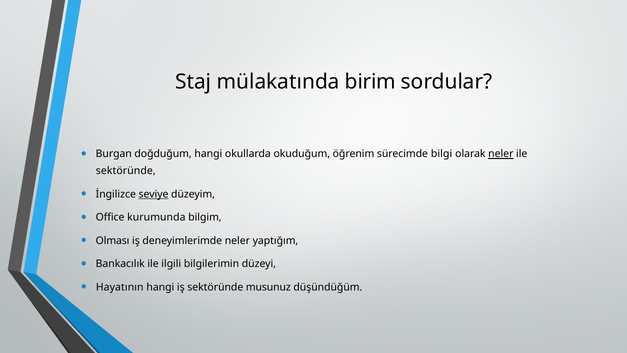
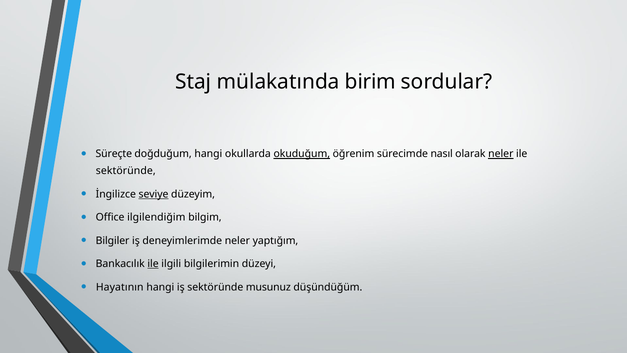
Burgan: Burgan -> Süreçte (114, 154)
okuduğum underline: none -> present (302, 154)
bilgi: bilgi -> nasıl (442, 154)
kurumunda: kurumunda -> ilgilendiğim (156, 217)
Olması: Olması -> Bilgiler (113, 240)
ile underline: none -> present (153, 264)
